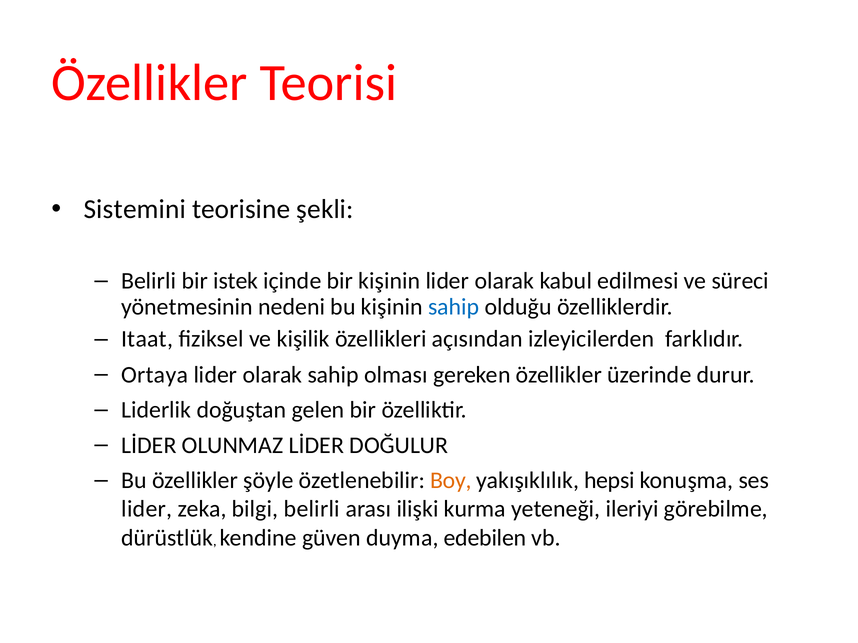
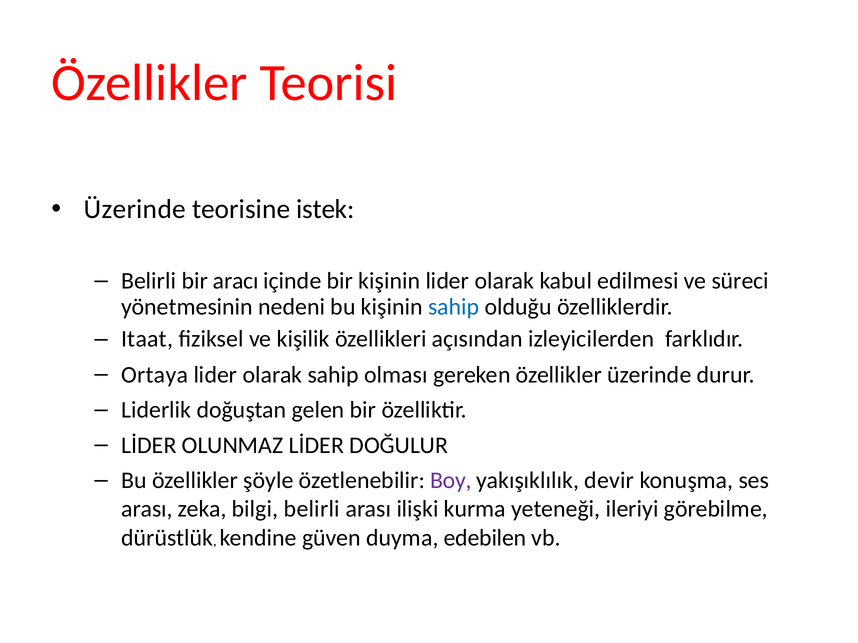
Sistemini: Sistemini -> Üzerinde (135, 210)
şekli: şekli -> istek (325, 210)
istek: istek -> aracı (236, 281)
Boy colour: orange -> purple (451, 481)
hepsi: hepsi -> devir (609, 481)
lider: lider -> arası (147, 509)
